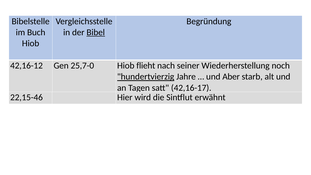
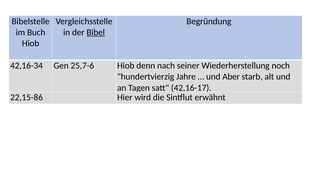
42,16-12: 42,16-12 -> 42,16-34 (27, 66)
25,7-0: 25,7-0 -> 25,7-6 (82, 66)
flieht: flieht -> denn (146, 66)
hundertvierzig underline: present -> none (146, 77)
22,15-46: 22,15-46 -> 22,15-86 (27, 97)
